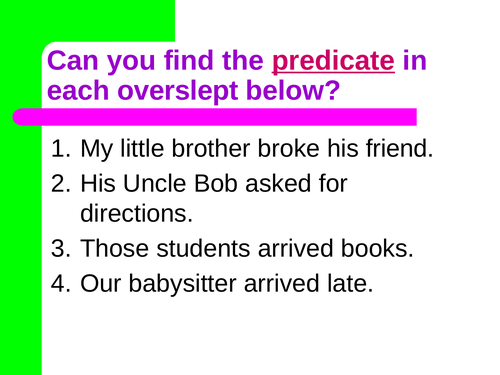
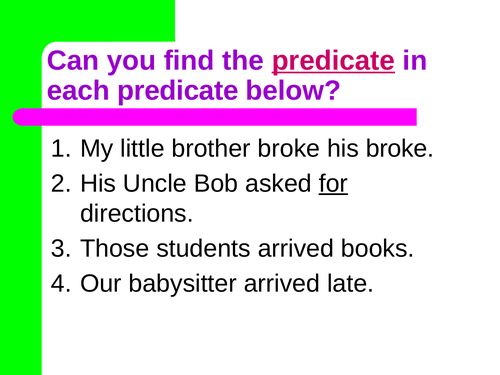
each overslept: overslept -> predicate (178, 91)
his friend: friend -> broke (400, 148)
for underline: none -> present (333, 183)
